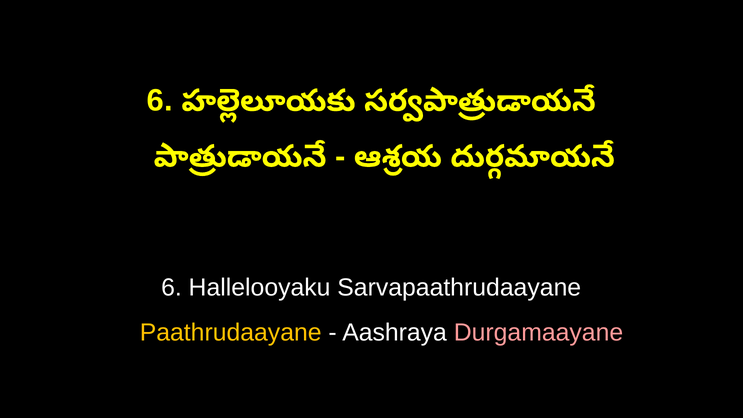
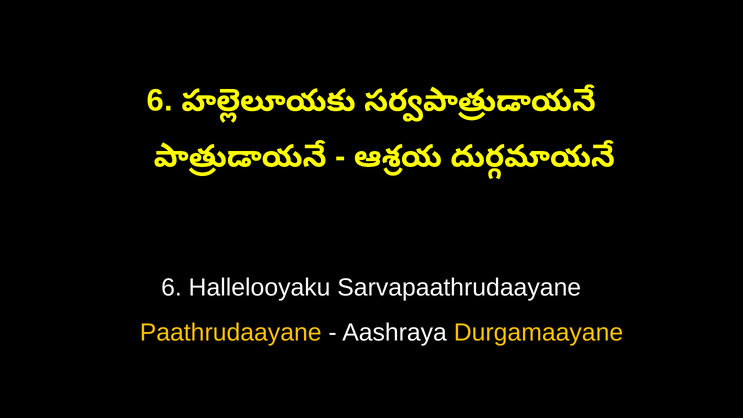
Durgamaayane colour: pink -> yellow (538, 332)
